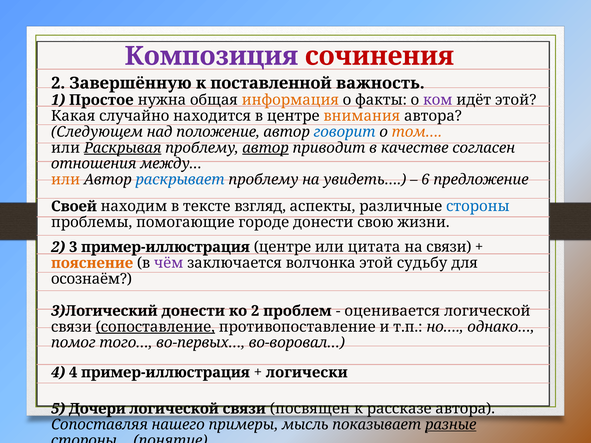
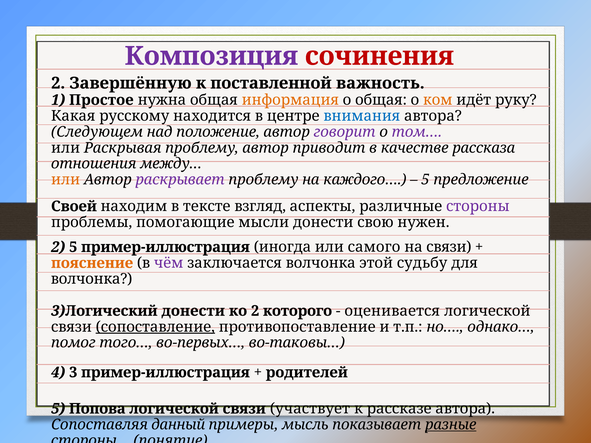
о факты: факты -> общая (381, 100)
ком colour: purple -> orange (438, 100)
идёт этой: этой -> руку (516, 100)
случайно: случайно -> русскому (134, 116)
внимания colour: orange -> blue (362, 116)
говорит colour: blue -> purple (345, 132)
том… colour: orange -> purple (417, 132)
Раскрывая underline: present -> none (123, 148)
автор underline: present -> none (266, 148)
согласен: согласен -> рассказа (484, 148)
раскрывает colour: blue -> purple (180, 180)
увидеть…: увидеть… -> каждого… (365, 180)
6: 6 -> 5 (425, 180)
стороны colour: blue -> purple (478, 206)
городе: городе -> мысли (264, 222)
жизни: жизни -> нужен (423, 222)
2 3: 3 -> 5 (73, 247)
пример-иллюстрация центре: центре -> иногда (282, 247)
цитата: цитата -> самого (374, 247)
осознаём: осознаём -> волчонка (92, 279)
проблем: проблем -> которого (298, 311)
во-воровал…: во-воровал… -> во-таковы… (297, 343)
4 4: 4 -> 3 (73, 373)
логически: логически -> родителей (307, 373)
Дочери: Дочери -> Попова (97, 409)
посвящен: посвящен -> участвует (310, 409)
нашего: нашего -> данный (178, 425)
